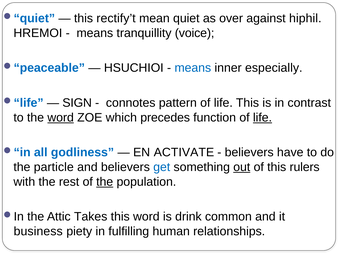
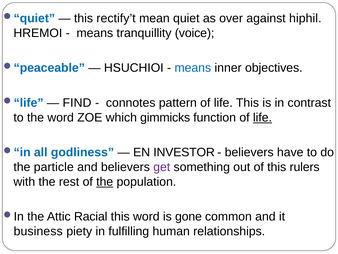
especially: especially -> objectives (274, 68)
SIGN: SIGN -> FIND (77, 103)
word underline: present -> none (61, 117)
precedes: precedes -> gimmicks (165, 117)
ACTIVATE: ACTIVATE -> INVESTOR (184, 152)
get colour: blue -> purple (162, 167)
out underline: present -> none (242, 167)
Takes: Takes -> Racial (91, 216)
drink: drink -> gone (188, 216)
